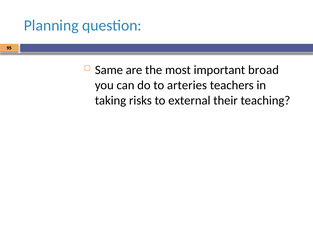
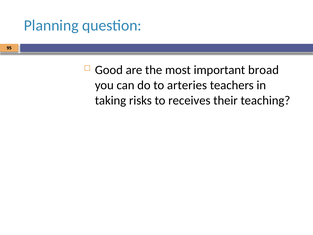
Same: Same -> Good (109, 70)
external: external -> receives (189, 100)
